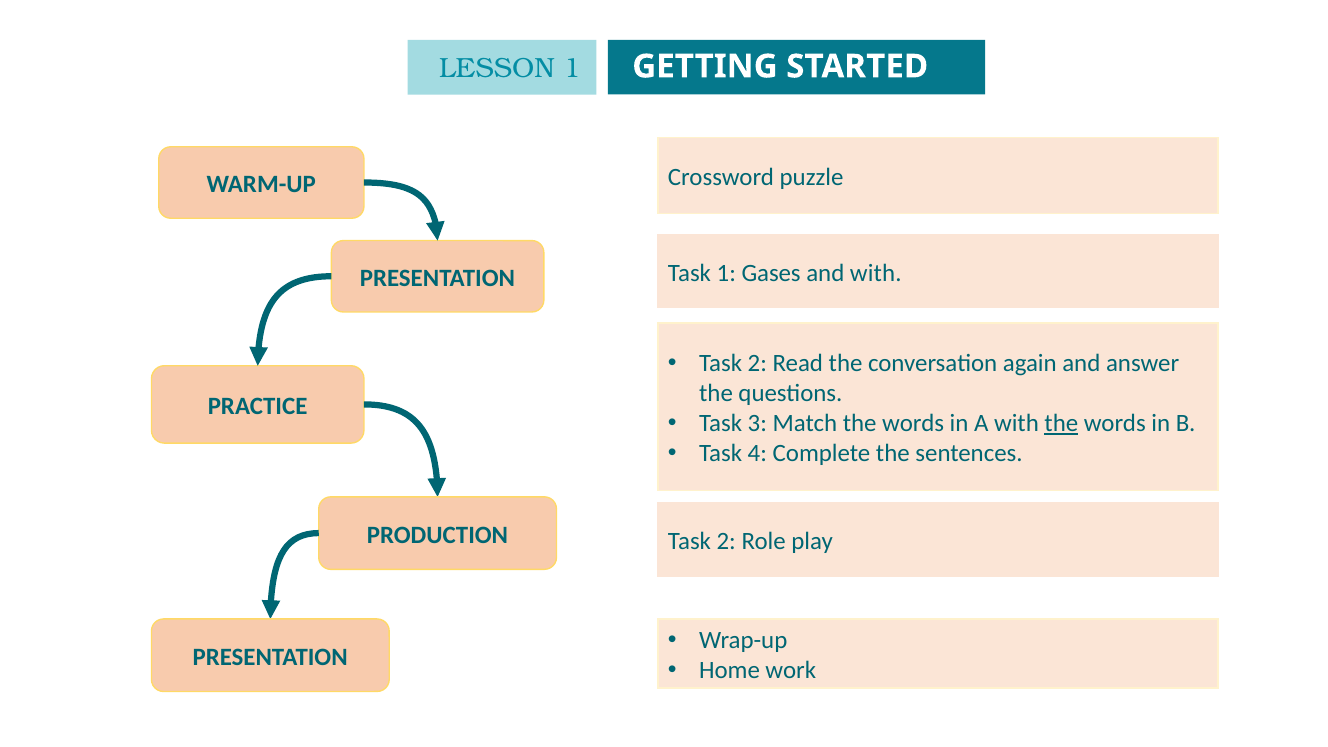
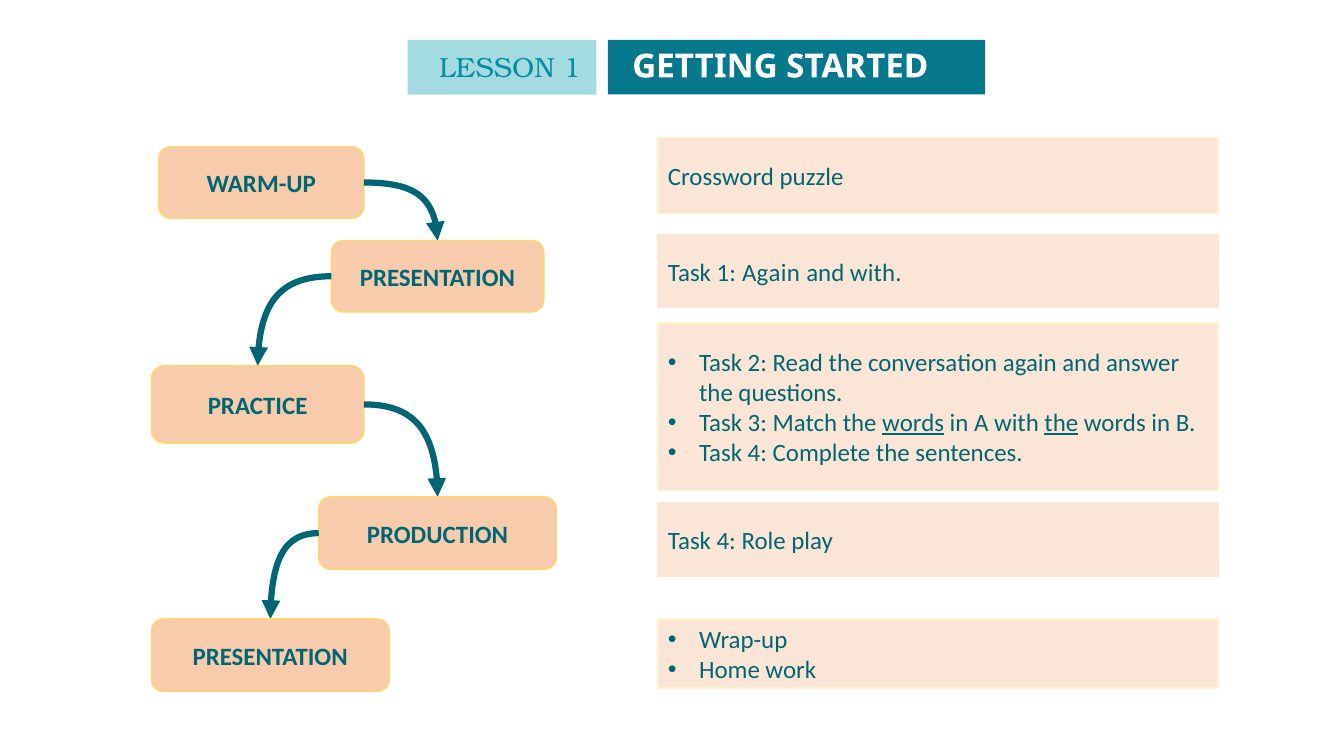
1 Gases: Gases -> Again (771, 273)
words underline: none -> present (913, 423)
2: 2 -> 4 (726, 541)
